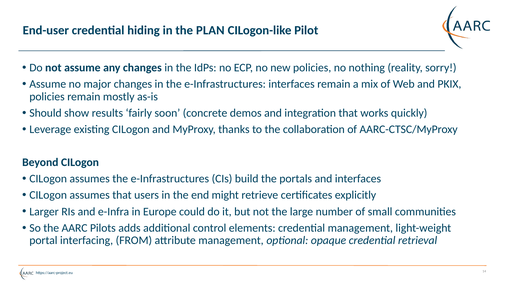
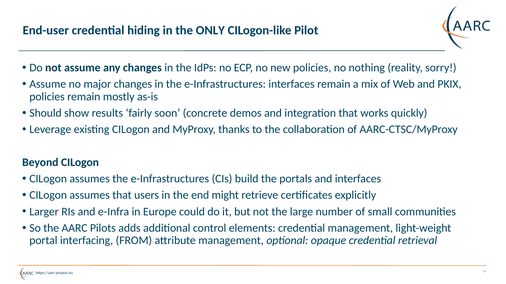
PLAN: PLAN -> ONLY (210, 31)
